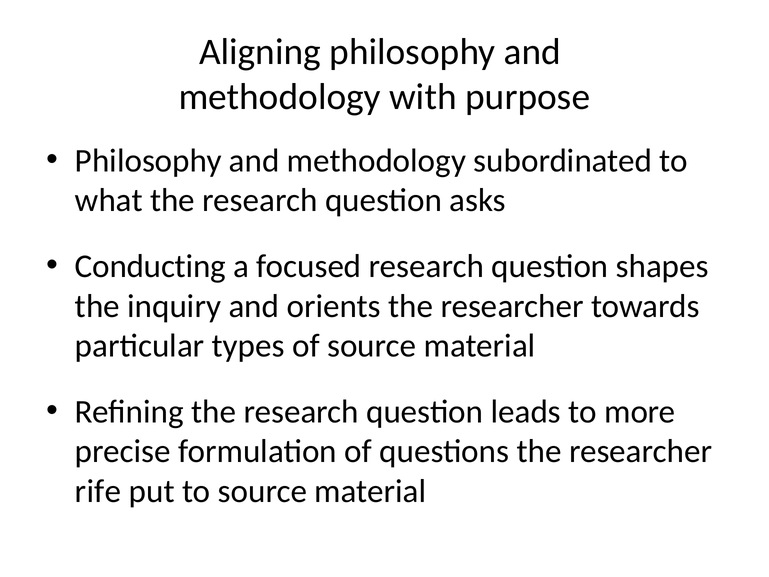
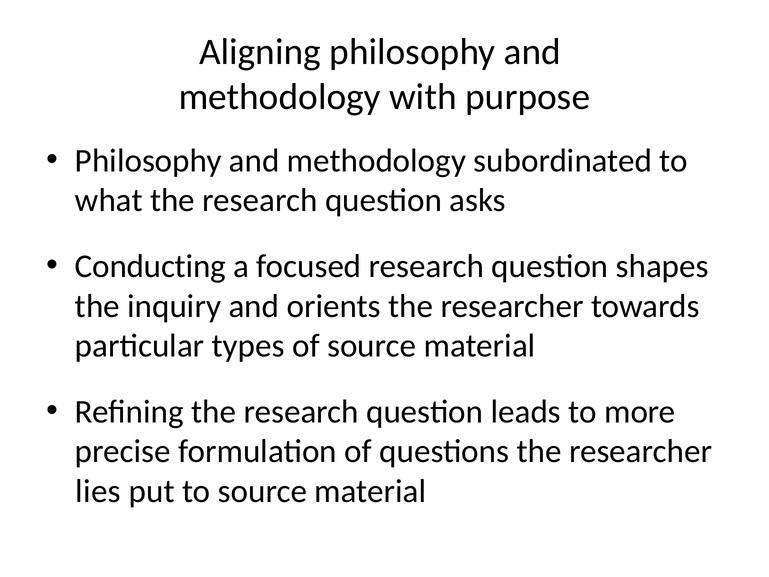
rife: rife -> lies (98, 491)
